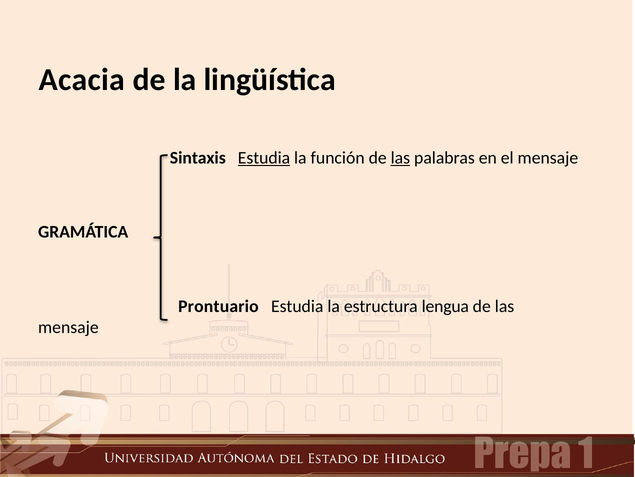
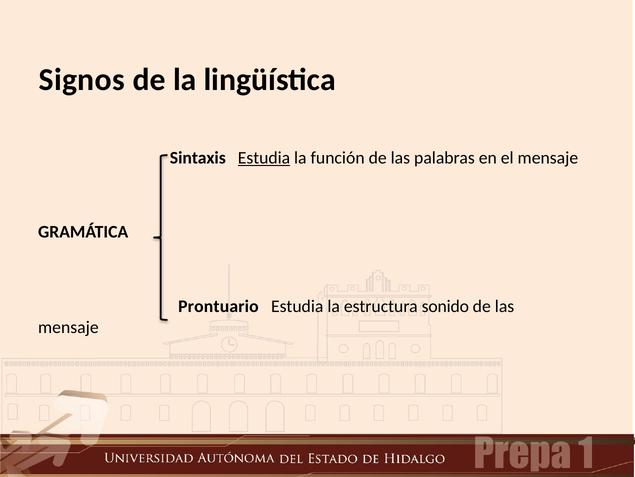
Acacia: Acacia -> Signos (82, 80)
las underline: present -> none (400, 158)
lengua: lengua -> sonido (445, 306)
